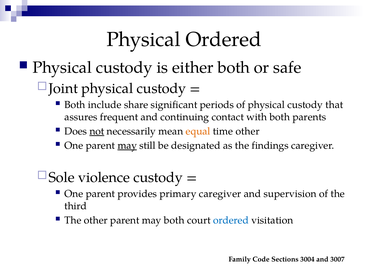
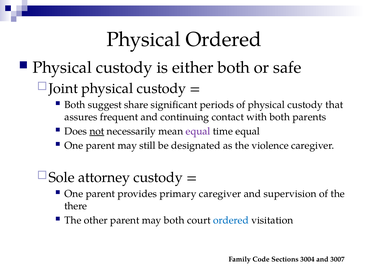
include: include -> suggest (105, 105)
equal colour: orange -> purple (198, 131)
time other: other -> equal (248, 131)
may underline: present -> none (127, 145)
findings: findings -> violence (270, 145)
violence: violence -> attorney (104, 177)
third: third -> there (76, 206)
